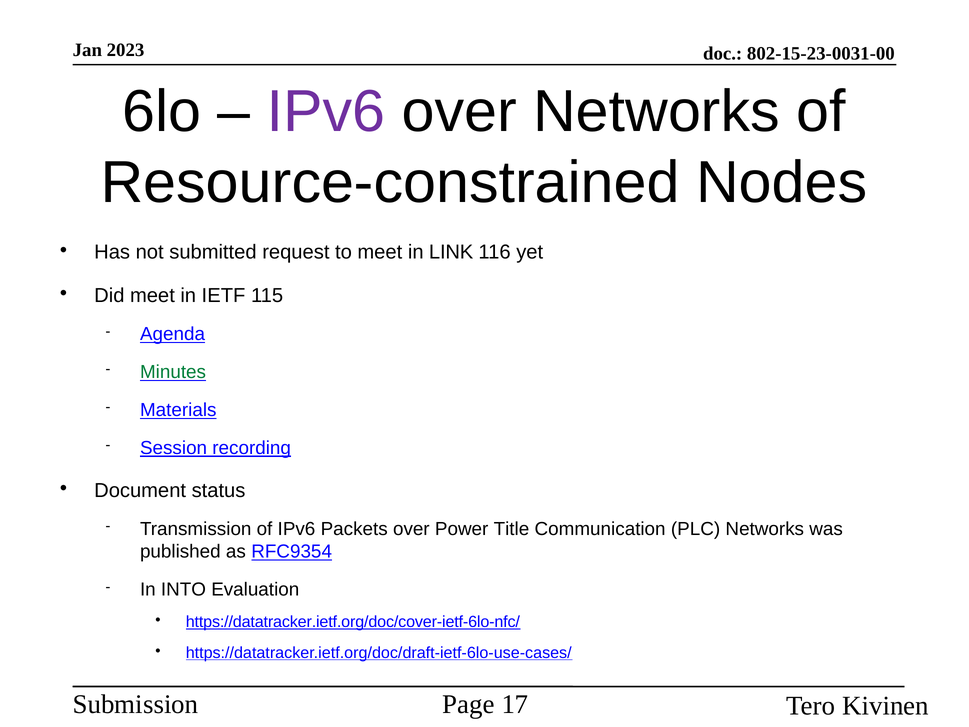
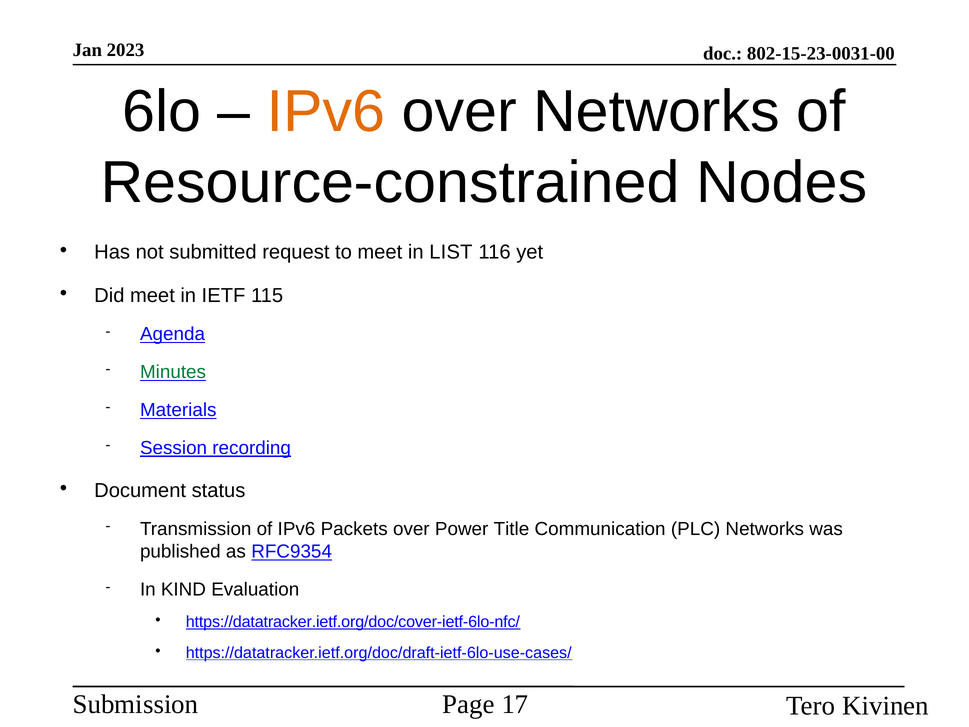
IPv6 colour: purple -> orange (326, 112)
LINK: LINK -> LIST (451, 252)
INTO: INTO -> KIND (183, 589)
